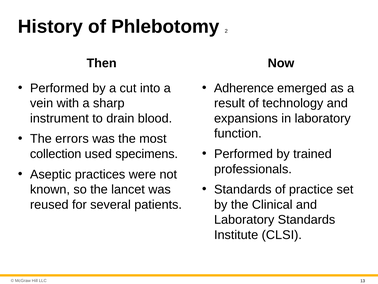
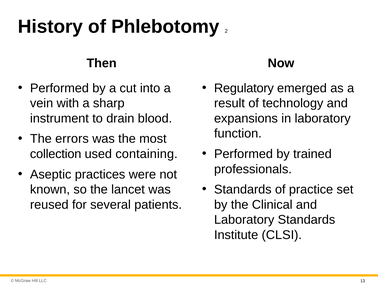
Adherence: Adherence -> Regulatory (244, 88)
specimens: specimens -> containing (147, 154)
